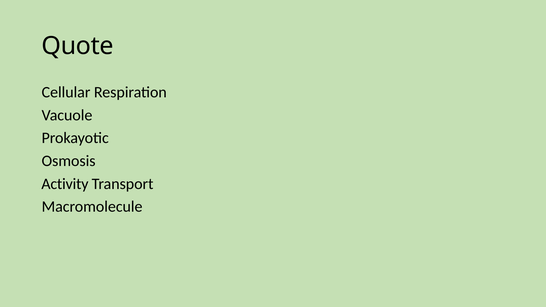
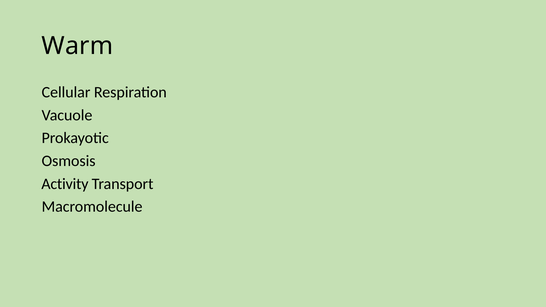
Quote: Quote -> Warm (77, 46)
